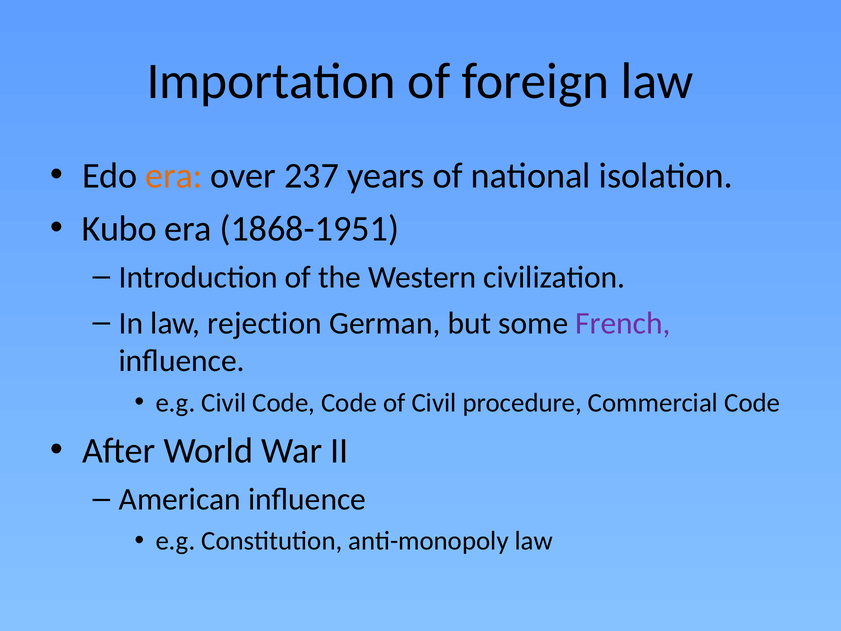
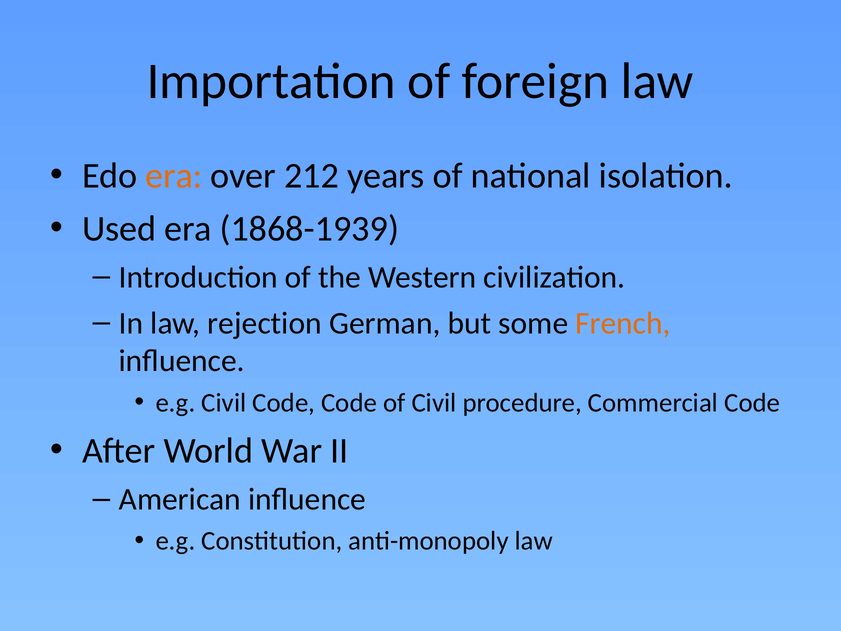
237: 237 -> 212 (312, 176)
Kubo: Kubo -> Used (119, 228)
1868-1951: 1868-1951 -> 1868-1939 (309, 228)
French colour: purple -> orange (623, 323)
